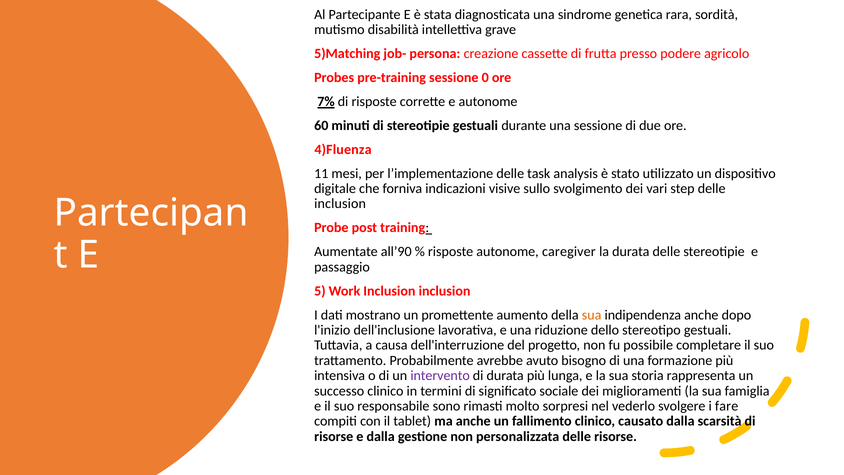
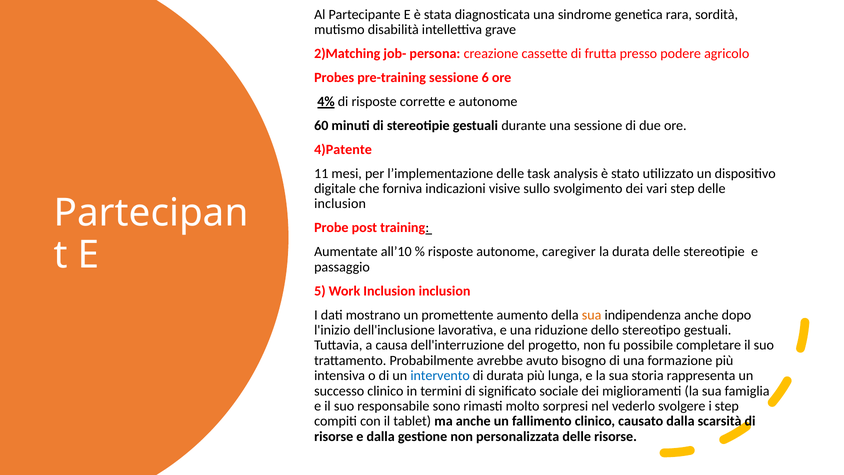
5)Matching: 5)Matching -> 2)Matching (347, 54)
0: 0 -> 6 (485, 77)
7%: 7% -> 4% (326, 101)
4)Fluenza: 4)Fluenza -> 4)Patente (343, 149)
all’90: all’90 -> all’10 (396, 252)
intervento colour: purple -> blue (440, 376)
i fare: fare -> step (727, 406)
